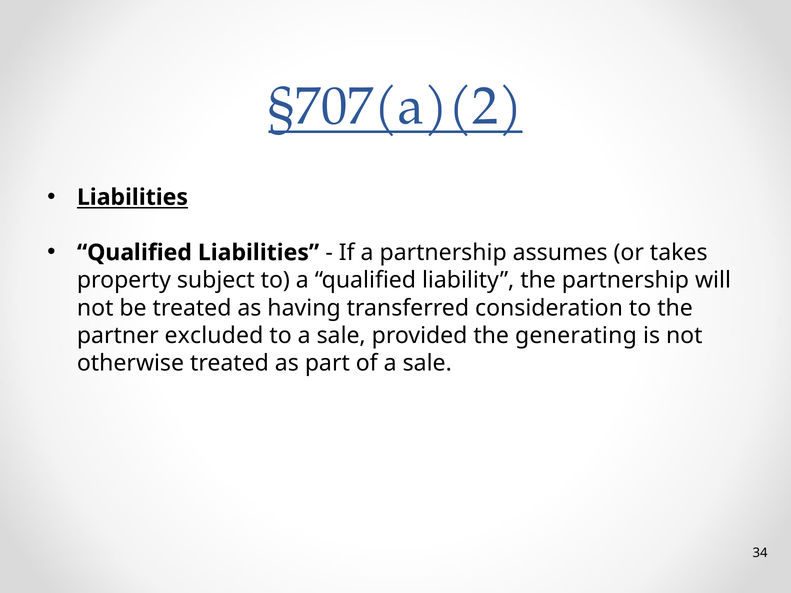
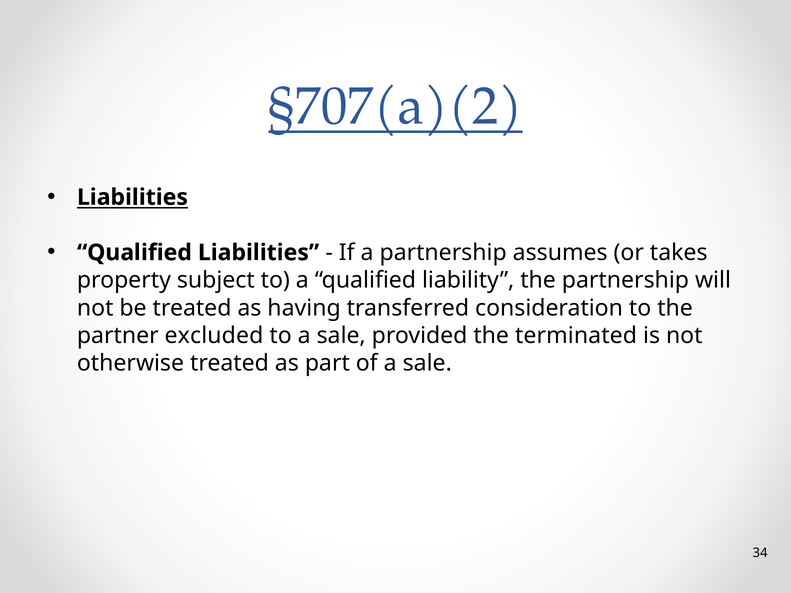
generating: generating -> terminated (576, 336)
